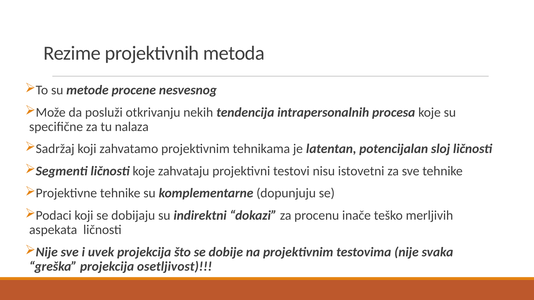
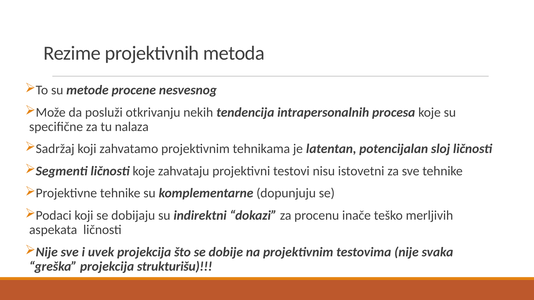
osetljivost: osetljivost -> strukturišu (175, 267)
